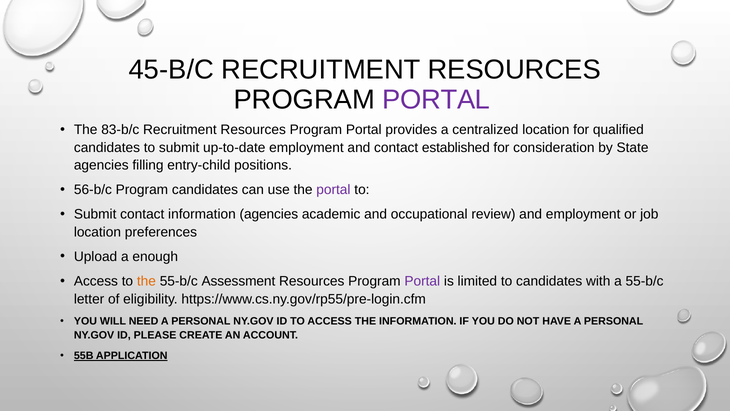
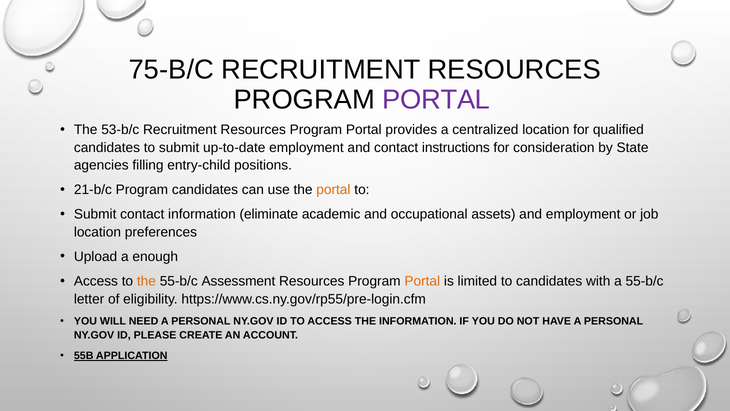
45-B/C: 45-B/C -> 75-B/C (171, 70)
83-b/c: 83-b/c -> 53-b/c (120, 130)
established: established -> instructions (456, 147)
56-b/c: 56-b/c -> 21-b/c (93, 190)
portal colour: purple -> orange (333, 190)
information agencies: agencies -> eliminate (269, 214)
review: review -> assets (493, 214)
Portal colour: purple -> orange (422, 281)
